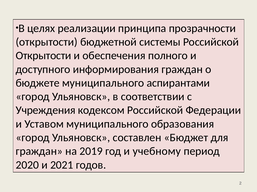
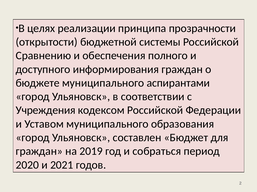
Открытости: Открытости -> Сравнению (43, 56)
учебному: учебному -> собраться (157, 152)
